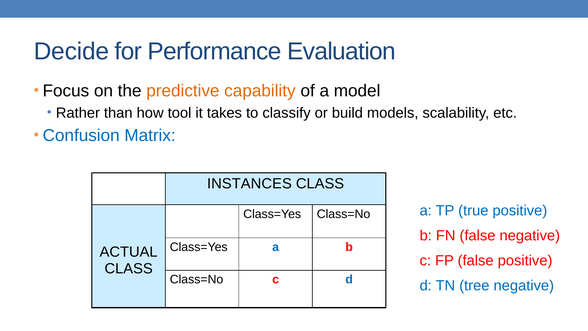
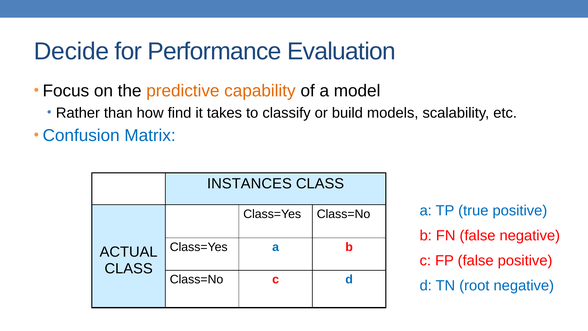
tool: tool -> find (180, 113)
tree: tree -> root (474, 285)
